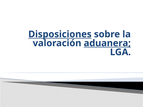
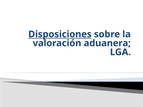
aduanera underline: present -> none (107, 43)
